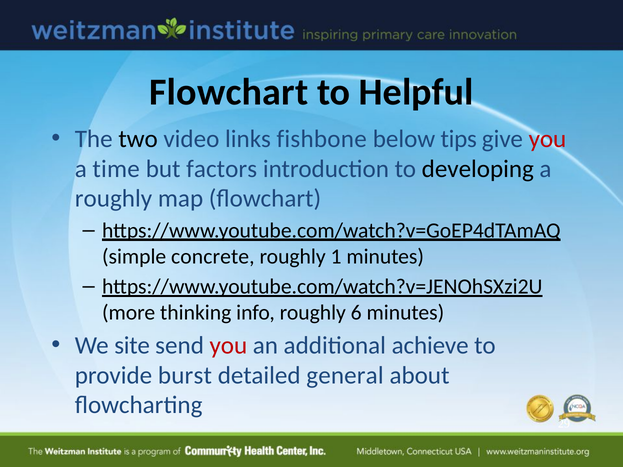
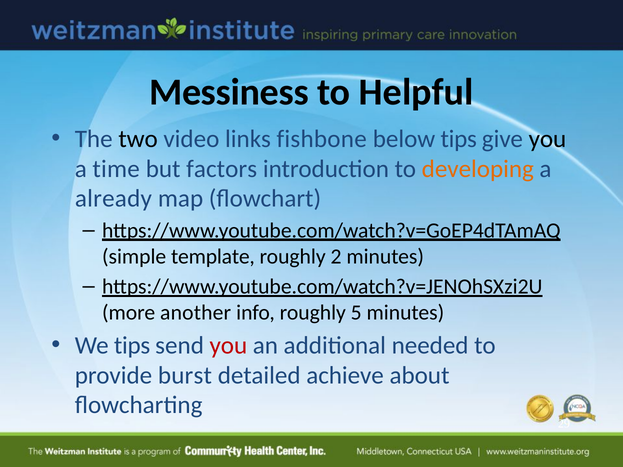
Flowchart: Flowchart -> Messiness (229, 92)
you colour: red -> black (547, 139)
developing colour: black -> orange (478, 169)
roughly: roughly -> already (113, 199)
concrete: concrete -> template (213, 257)
1: 1 -> 2 (336, 257)
thinking: thinking -> another (196, 313)
6: 6 -> 5 (356, 313)
We site: site -> tips (132, 346)
achieve: achieve -> needed (430, 346)
general: general -> achieve (345, 376)
